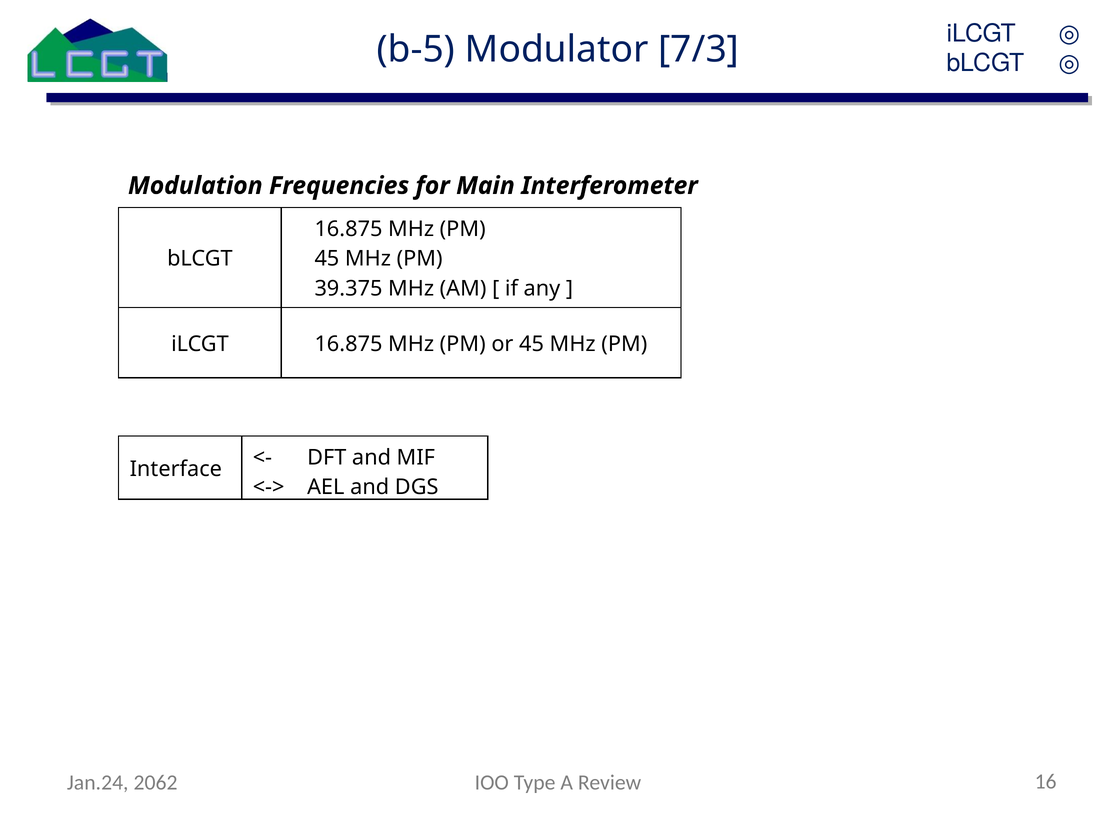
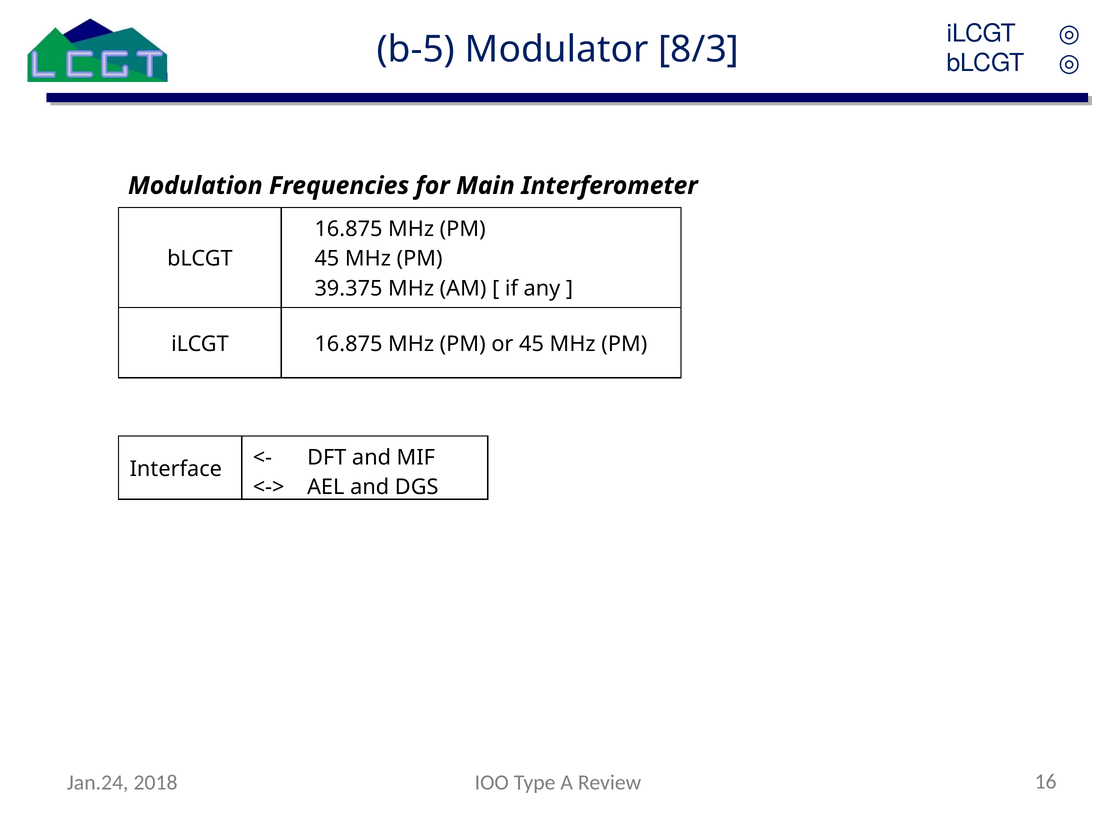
7/3: 7/3 -> 8/3 (699, 49)
2062: 2062 -> 2018 (156, 782)
